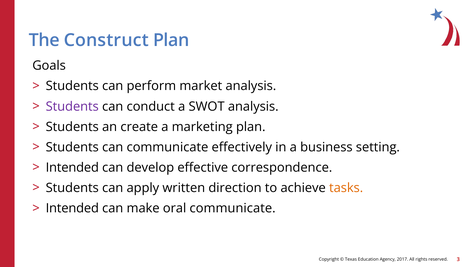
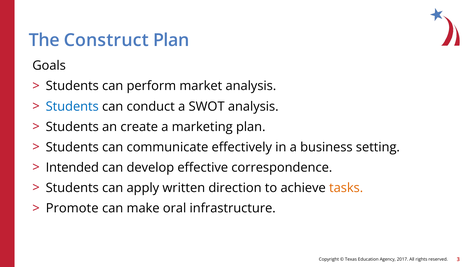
Students colour: purple -> blue (72, 106)
Intended: Intended -> Promote (72, 208)
oral communicate: communicate -> infrastructure (233, 208)
